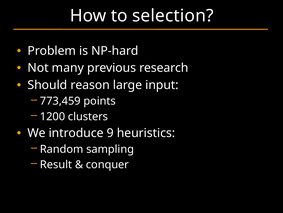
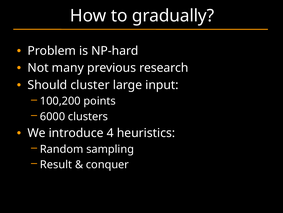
selection: selection -> gradually (173, 16)
reason: reason -> cluster (90, 85)
773,459: 773,459 -> 100,200 (60, 101)
1200: 1200 -> 6000 (53, 116)
9: 9 -> 4 (110, 133)
